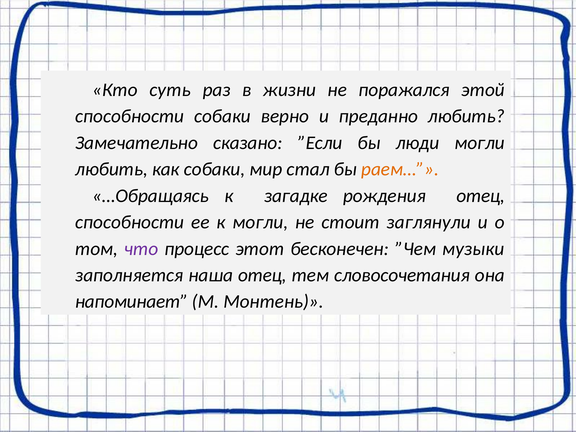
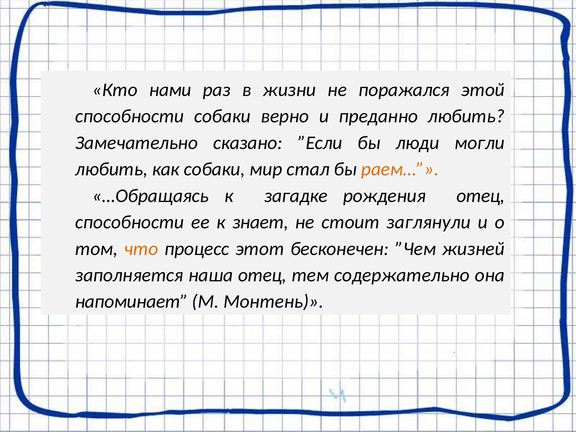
суть: суть -> нами (170, 90)
к могли: могли -> знает (260, 222)
что colour: purple -> orange (141, 249)
музыки: музыки -> жизней (473, 249)
словосочетания: словосочетания -> содержательно (402, 275)
